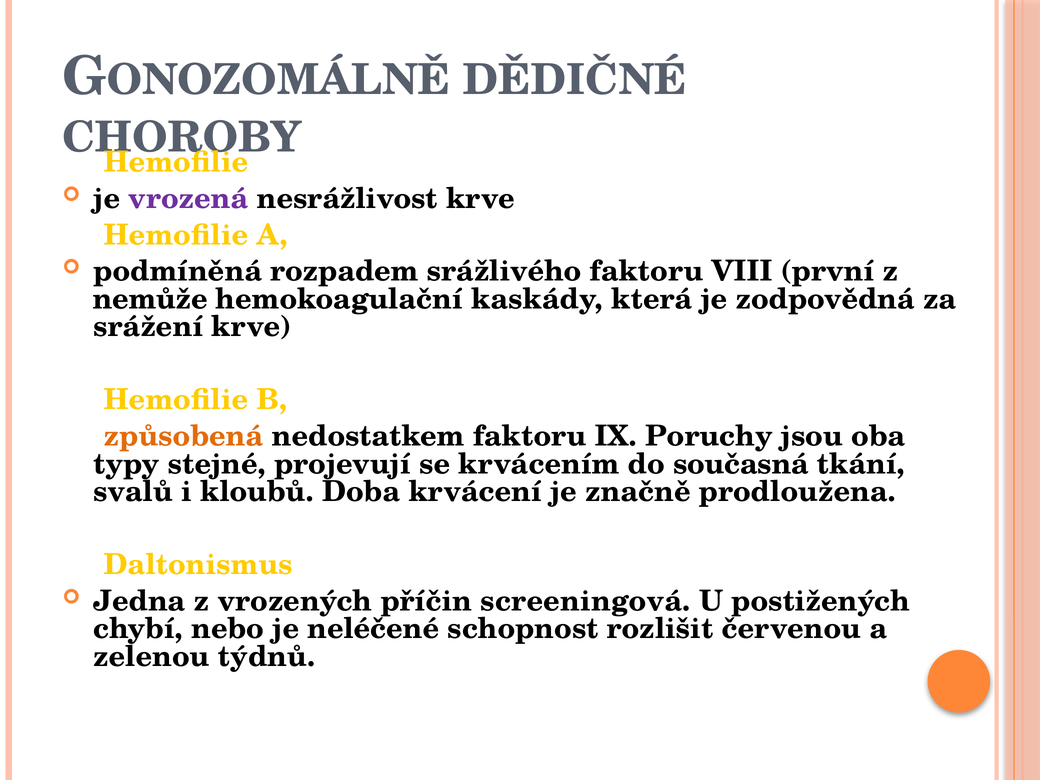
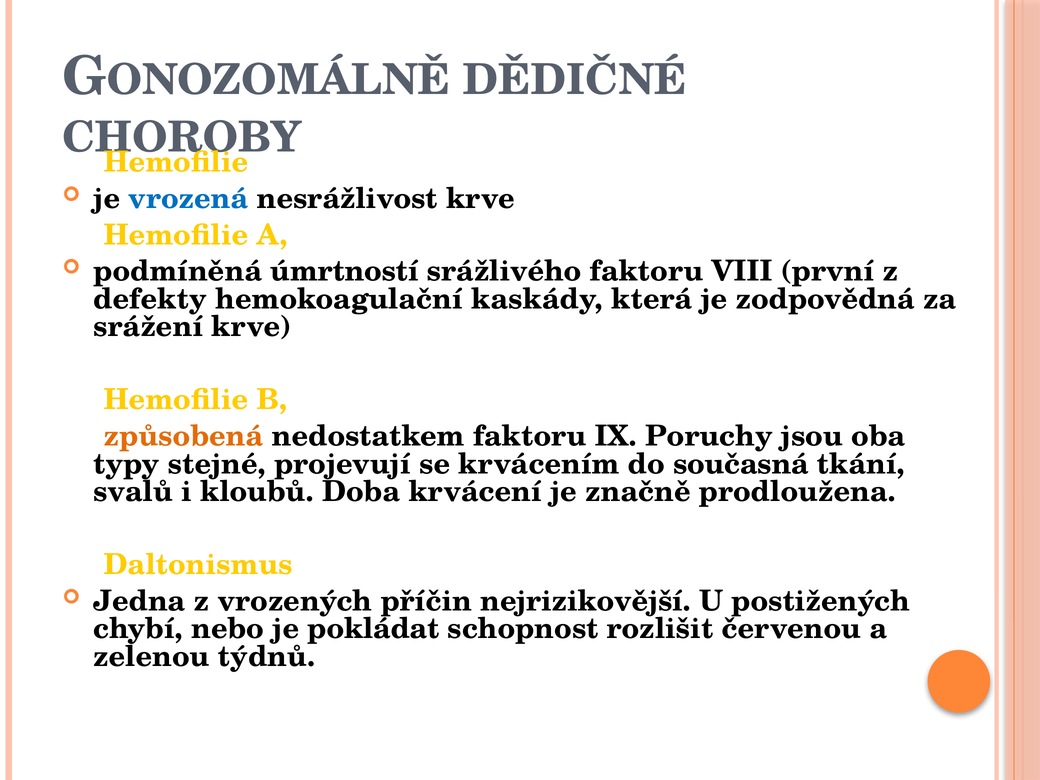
vrozená colour: purple -> blue (188, 199)
rozpadem: rozpadem -> úmrtností (345, 271)
nemůže: nemůže -> defekty (150, 299)
screeningová: screeningová -> nejrizikovější (586, 601)
neléčené: neléčené -> pokládat (373, 629)
